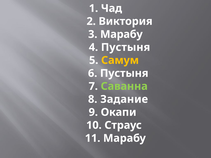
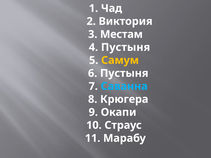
3 Марабу: Марабу -> Местам (121, 34)
Саванна colour: light green -> light blue (124, 86)
Задание: Задание -> Крюгера (124, 99)
